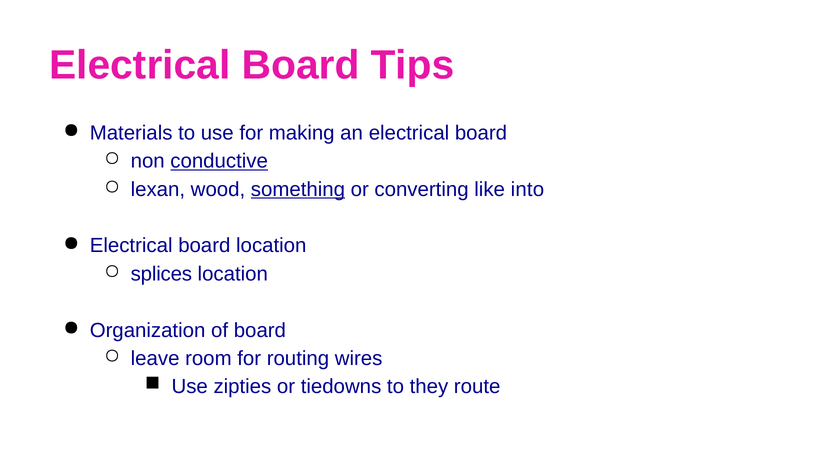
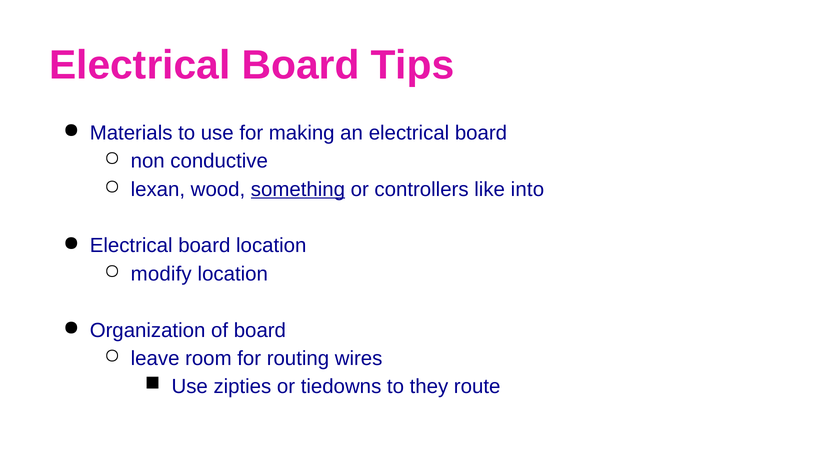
conductive underline: present -> none (219, 161)
converting: converting -> controllers (422, 189)
splices: splices -> modify (161, 274)
